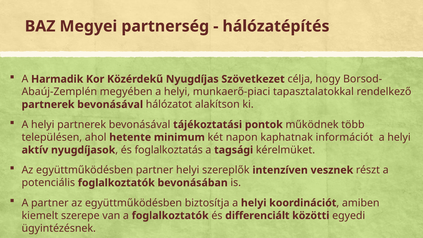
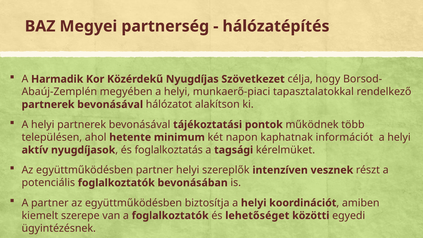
differenciált: differenciált -> lehetőséget (257, 216)
